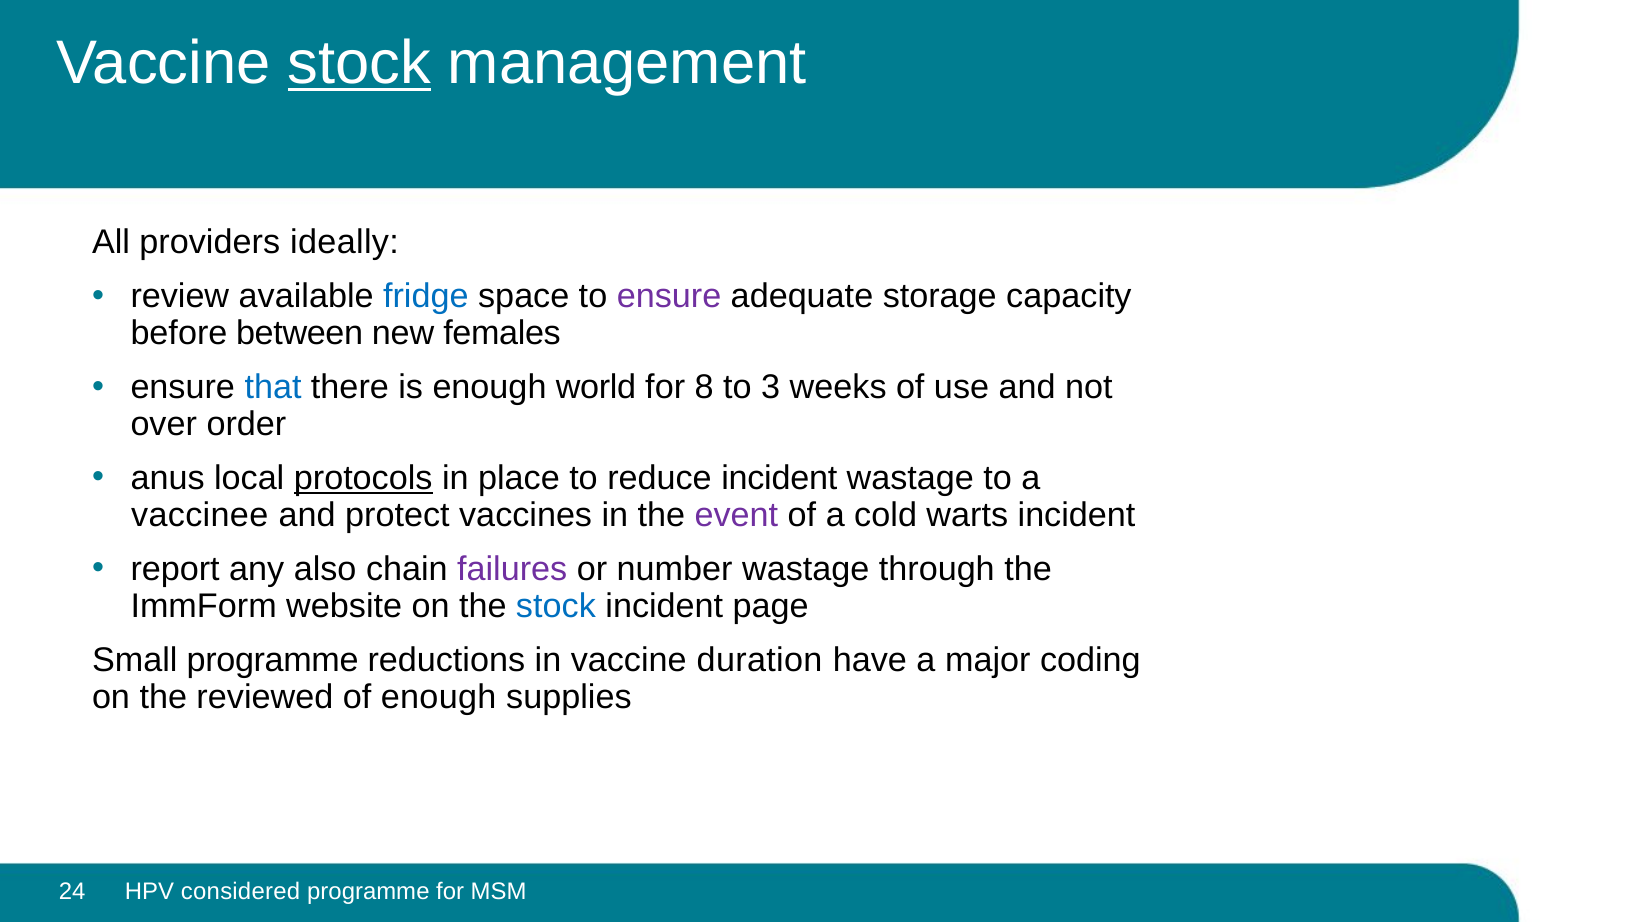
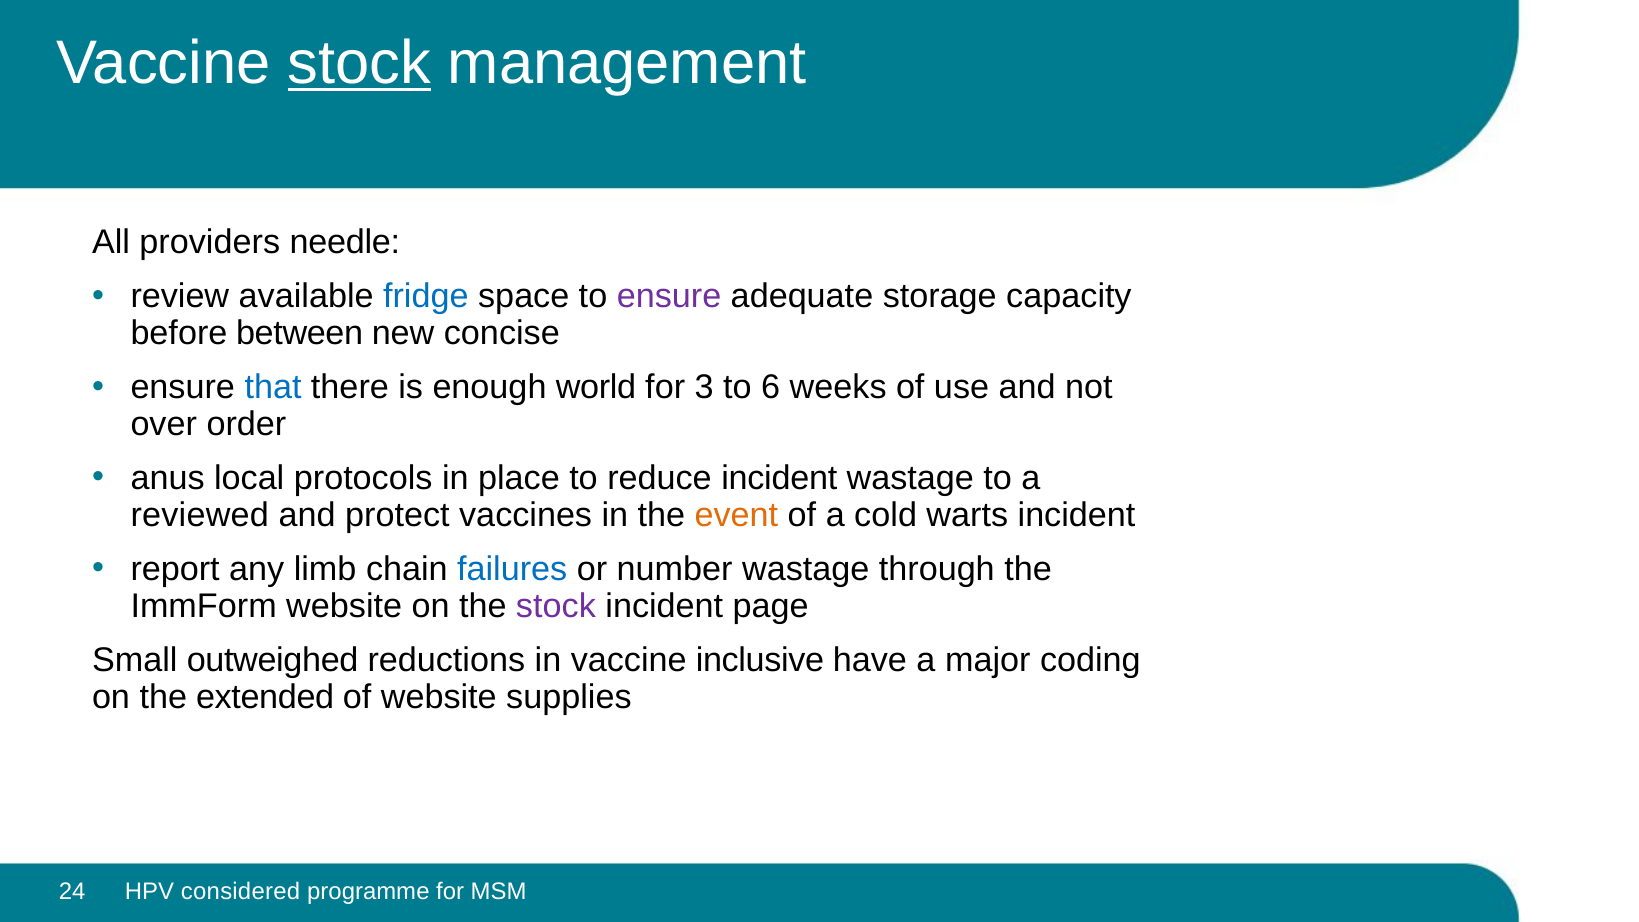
ideally: ideally -> needle (345, 242)
females: females -> concise (502, 333)
8: 8 -> 3 (704, 387)
3: 3 -> 6 (771, 387)
protocols underline: present -> none (363, 478)
vaccinee: vaccinee -> reviewed (200, 515)
event colour: purple -> orange (736, 515)
also: also -> limb (325, 569)
failures colour: purple -> blue (512, 569)
stock colour: blue -> purple (556, 606)
Small programme: programme -> outweighed (273, 660)
duration: duration -> inclusive (760, 660)
reviewed: reviewed -> extended (265, 697)
of enough: enough -> website (439, 697)
